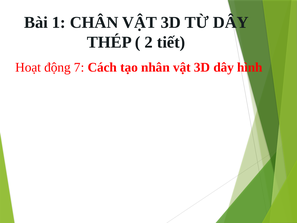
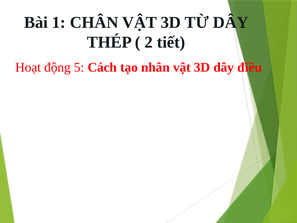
7: 7 -> 5 (79, 67)
hình: hình -> điều (250, 67)
